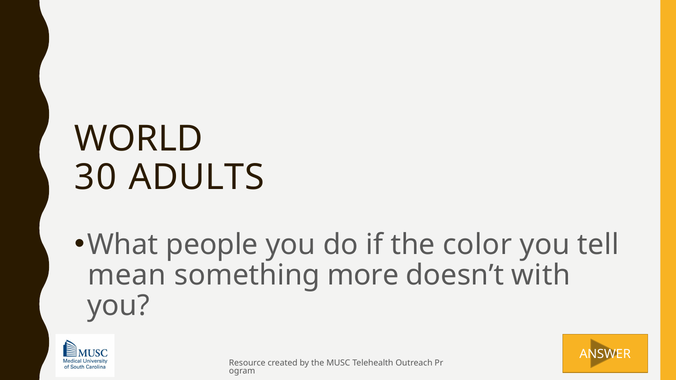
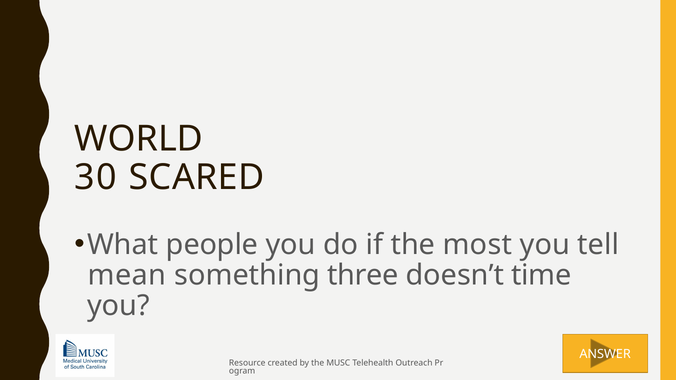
ADULTS: ADULTS -> SCARED (197, 178)
color: color -> most (477, 245)
more: more -> three (363, 275)
with: with -> time (541, 275)
